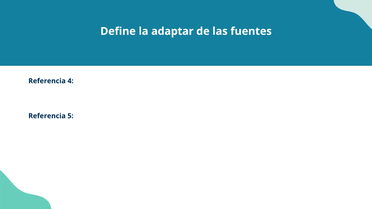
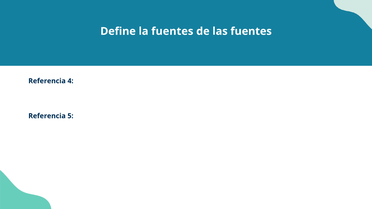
la adaptar: adaptar -> fuentes (172, 31)
